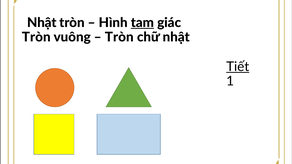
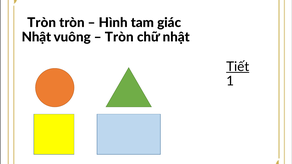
Nhật: Nhật -> Tròn (42, 23)
tam underline: present -> none (142, 23)
Tròn: Tròn -> Nhật (36, 37)
